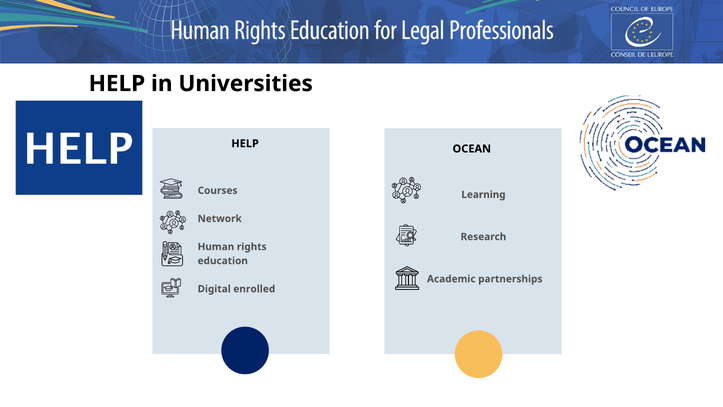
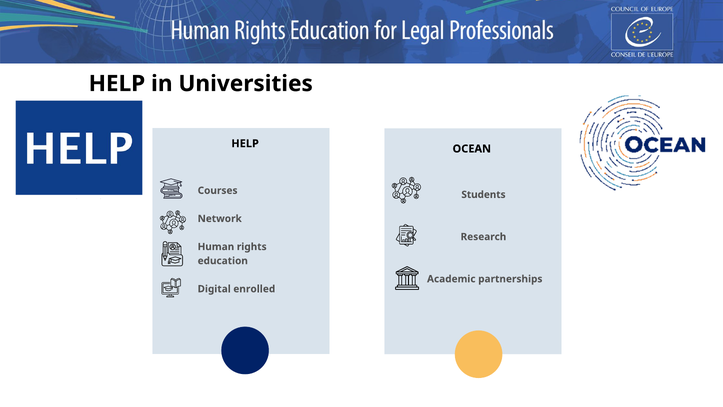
Learning: Learning -> Students (483, 194)
